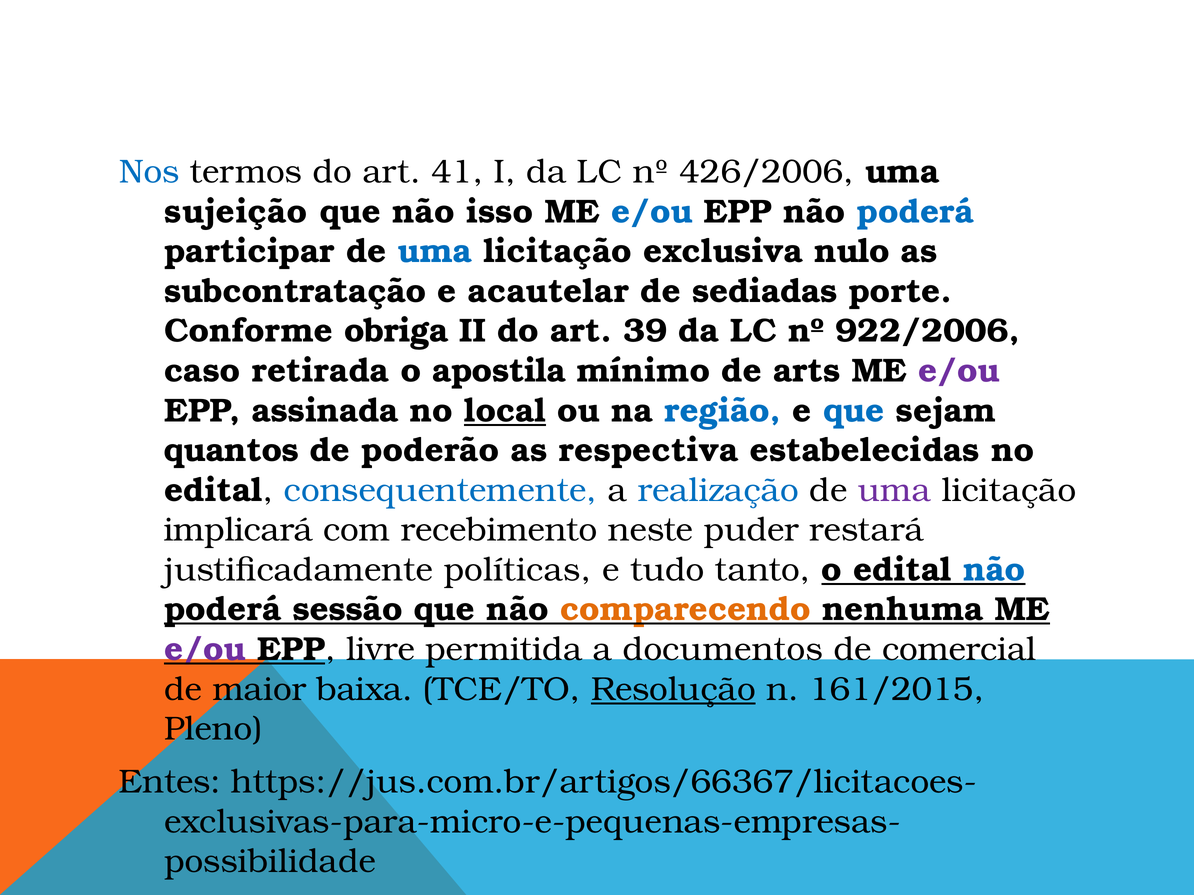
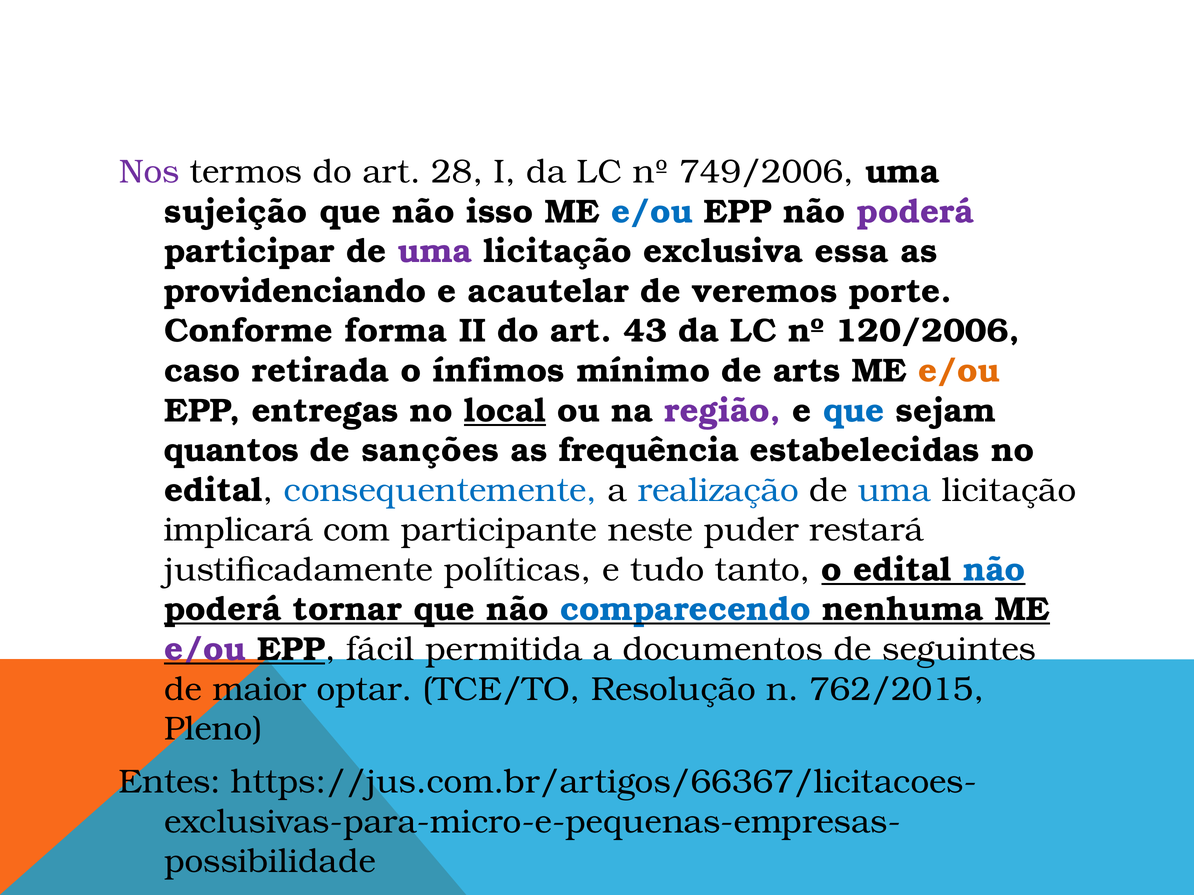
Nos colour: blue -> purple (149, 172)
41: 41 -> 28 (457, 172)
426/2006: 426/2006 -> 749/2006 (767, 172)
poderá colour: blue -> purple (915, 212)
uma colour: blue -> purple (435, 252)
nulo: nulo -> essa (852, 252)
subcontratação: subcontratação -> providenciando (295, 291)
sediadas: sediadas -> veremos (765, 291)
obriga: obriga -> forma (396, 331)
39: 39 -> 43 (645, 331)
922/2006: 922/2006 -> 120/2006 (928, 331)
apostila: apostila -> ínfimos (499, 371)
e/ou colour: purple -> orange (959, 371)
assinada: assinada -> entregas (325, 411)
região colour: blue -> purple (723, 411)
poderão: poderão -> sanções (430, 451)
respectiva: respectiva -> frequência (649, 451)
uma colour: purple -> blue (894, 490)
recebimento: recebimento -> participante (499, 530)
sessão: sessão -> tornar (347, 610)
comparecendo colour: orange -> blue (686, 610)
livre: livre -> fácil (380, 650)
comercial: comercial -> seguintes (959, 650)
baixa: baixa -> optar (365, 690)
Resolução underline: present -> none (673, 690)
161/2015: 161/2015 -> 762/2015 (897, 690)
